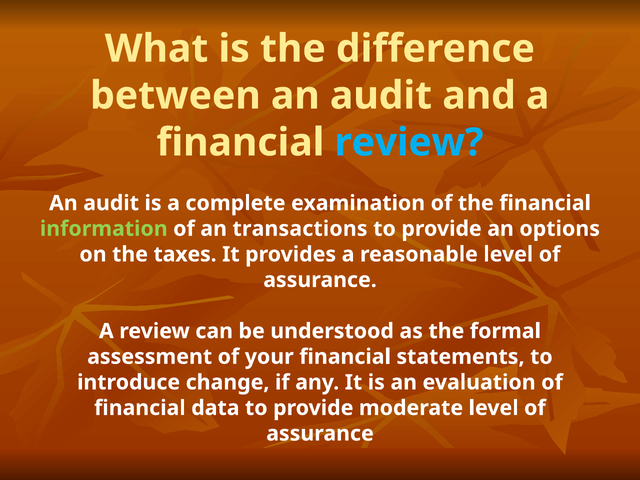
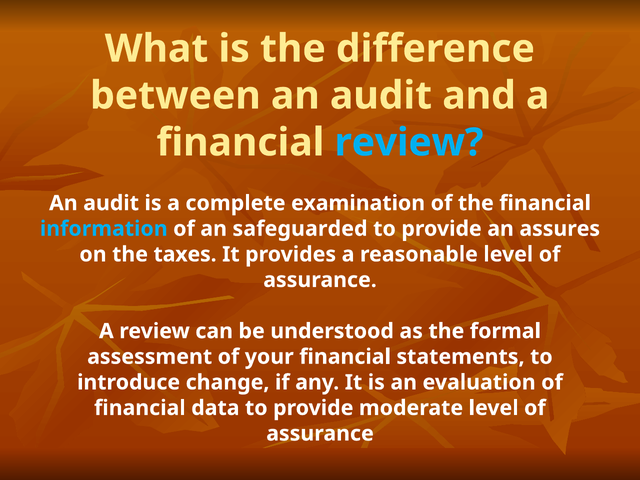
information colour: light green -> light blue (104, 229)
transactions: transactions -> safeguarded (300, 229)
options: options -> assures (560, 229)
